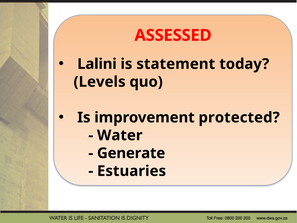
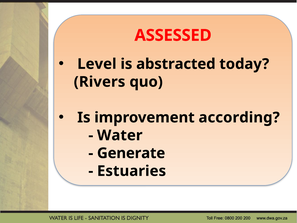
Lalini: Lalini -> Level (97, 64)
statement: statement -> abstracted (176, 64)
Levels: Levels -> Rivers (100, 82)
protected: protected -> according (239, 117)
